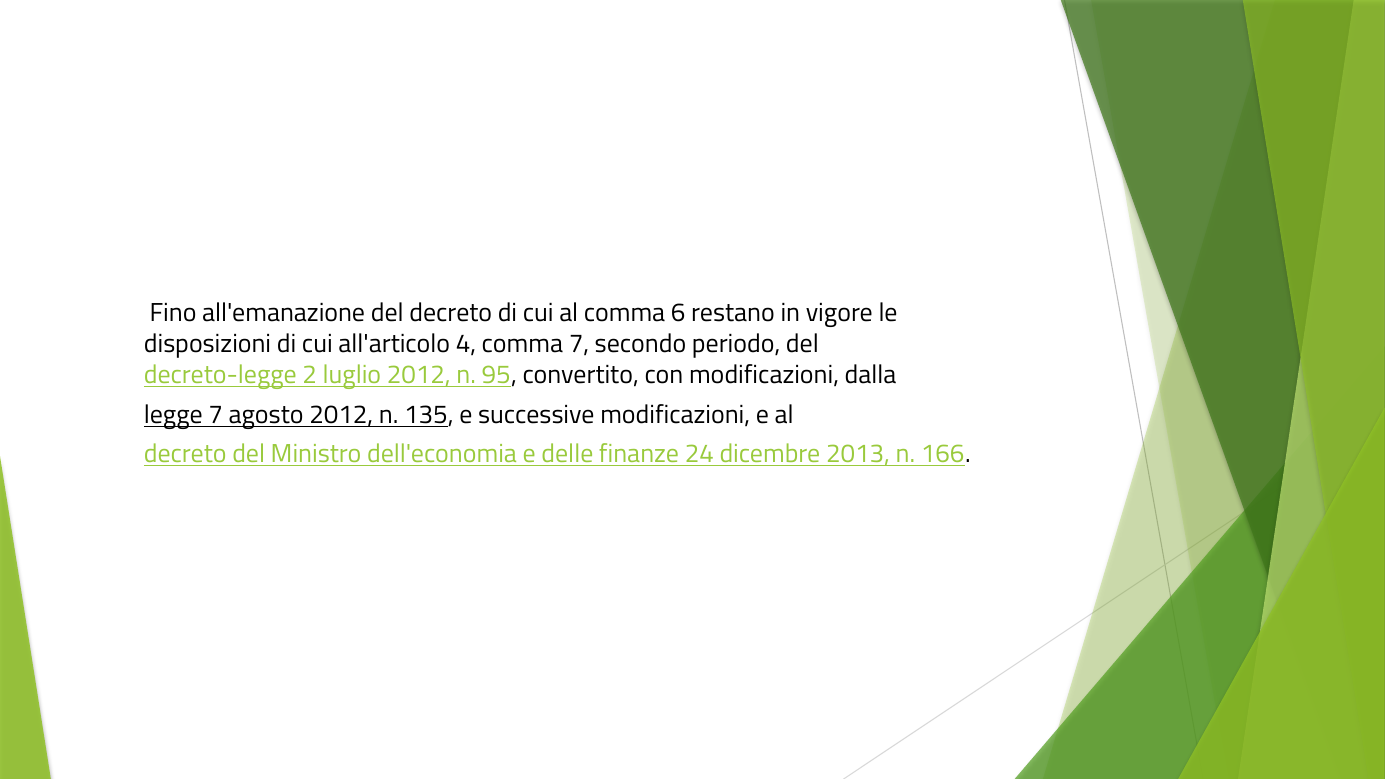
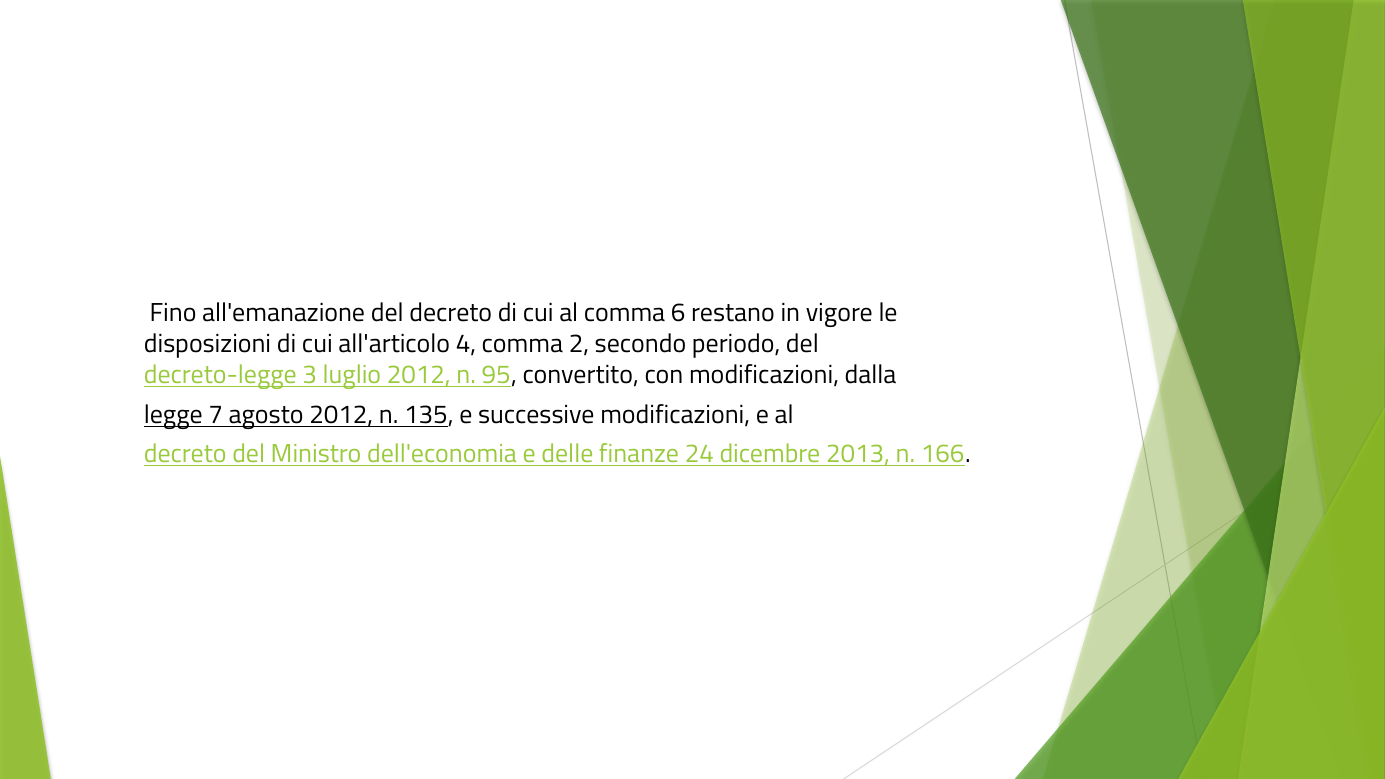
comma 7: 7 -> 2 (579, 344)
2: 2 -> 3 (310, 375)
